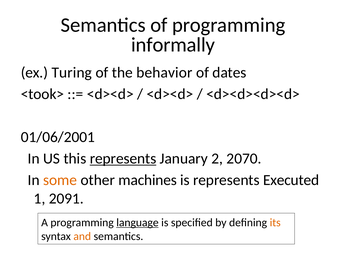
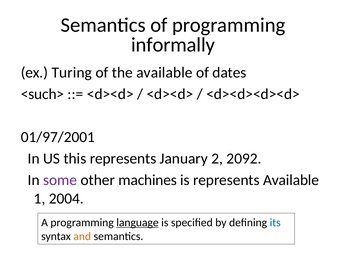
the behavior: behavior -> available (164, 73)
<took>: <took> -> <such> (42, 94)
01/06/2001: 01/06/2001 -> 01/97/2001 (58, 137)
represents underline: present -> none (123, 159)
2070: 2070 -> 2092 (244, 159)
some colour: orange -> purple (60, 180)
represents Executed: Executed -> Available (291, 180)
2091: 2091 -> 2004 (66, 199)
its colour: orange -> blue (275, 223)
